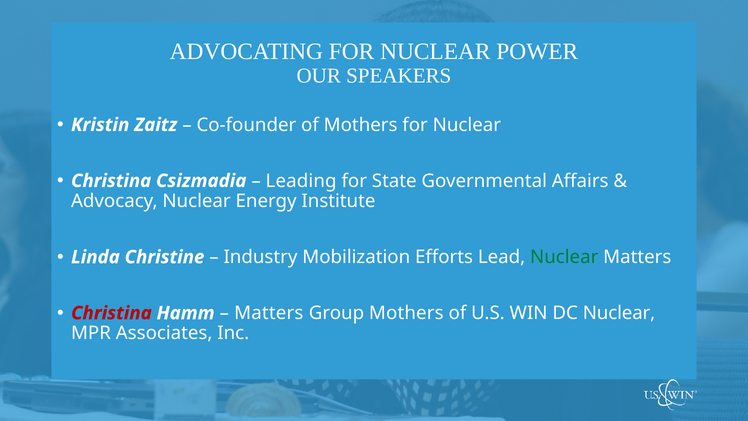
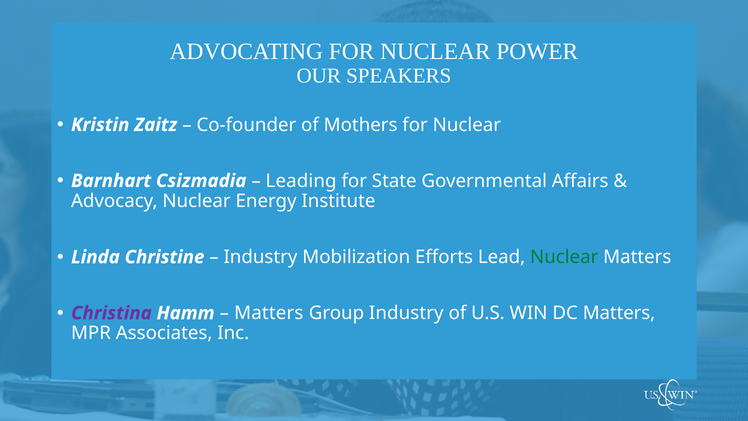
Christina: Christina -> Barnhart (111, 181)
Christina colour: red -> purple (111, 313)
Group Mothers: Mothers -> Industry (406, 313)
DC Nuclear: Nuclear -> Matters (619, 313)
